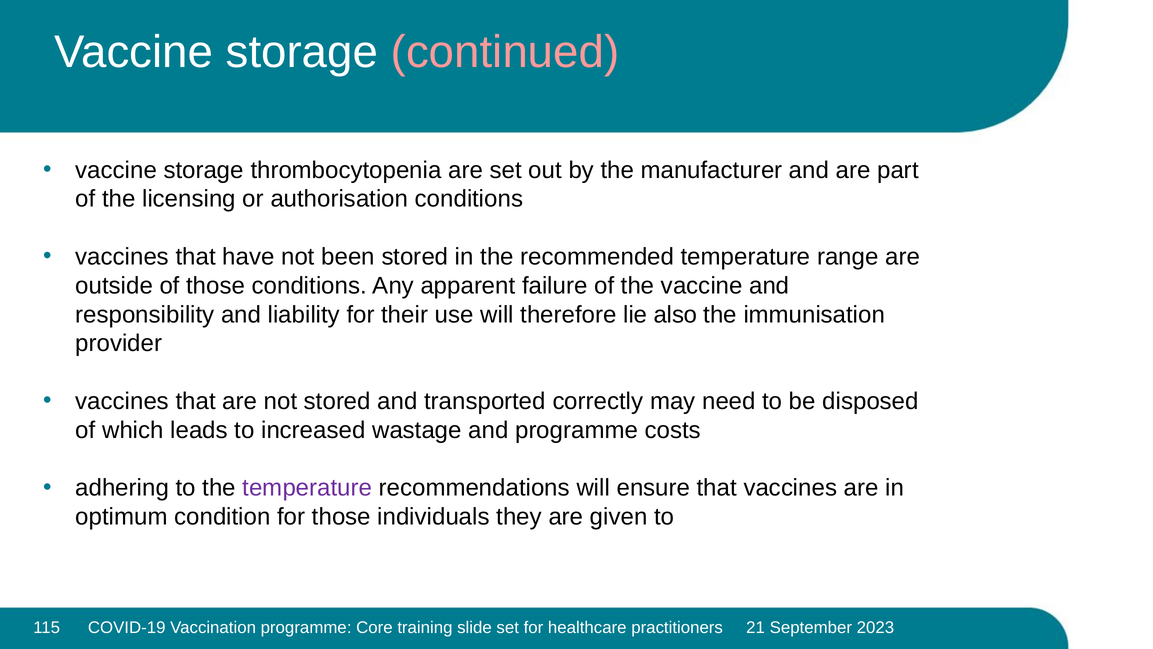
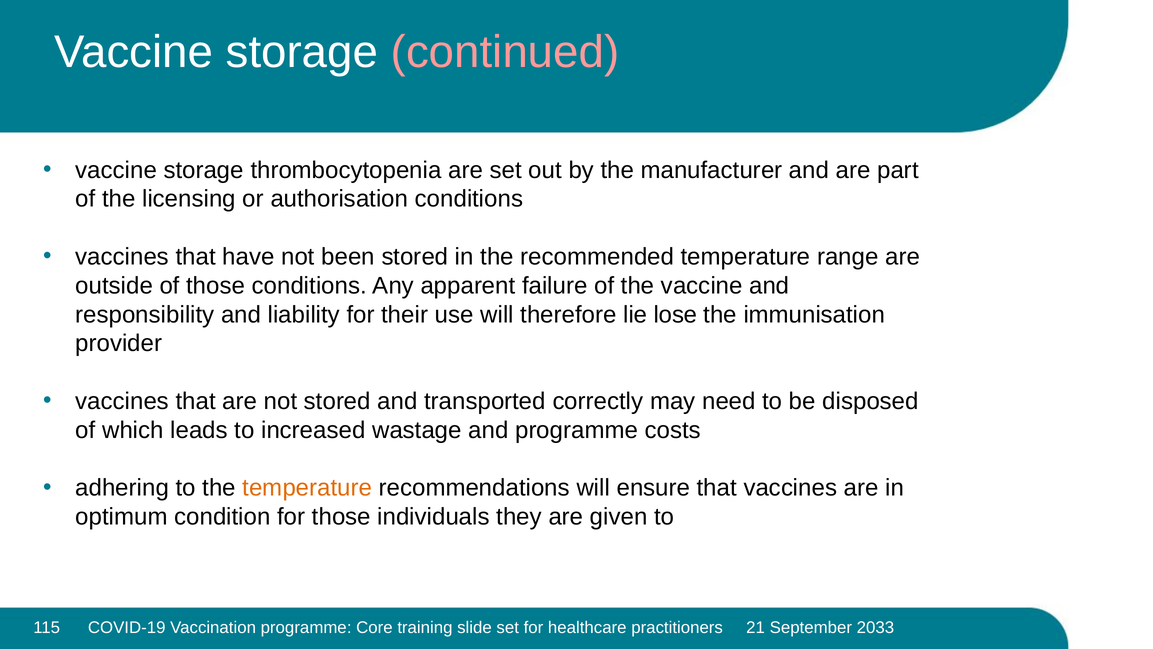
also: also -> lose (675, 314)
temperature colour: purple -> orange (307, 488)
2023: 2023 -> 2033 (875, 627)
